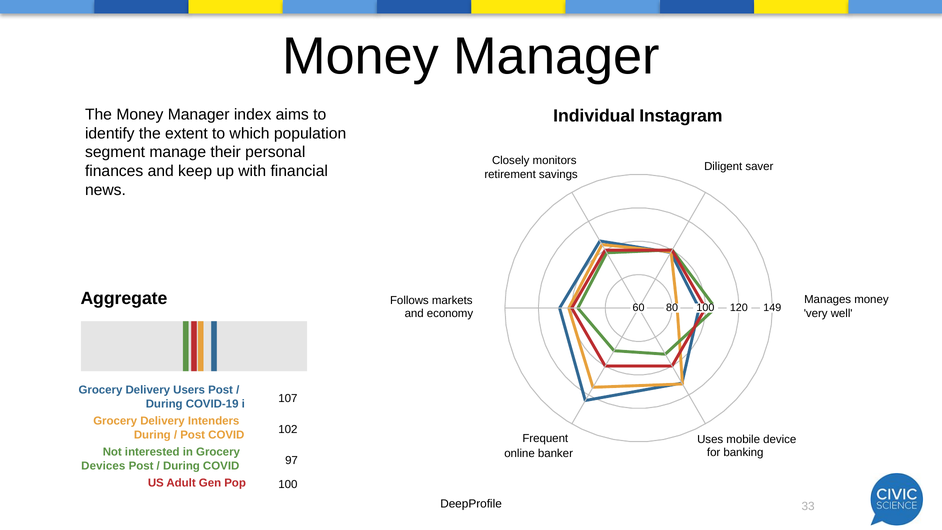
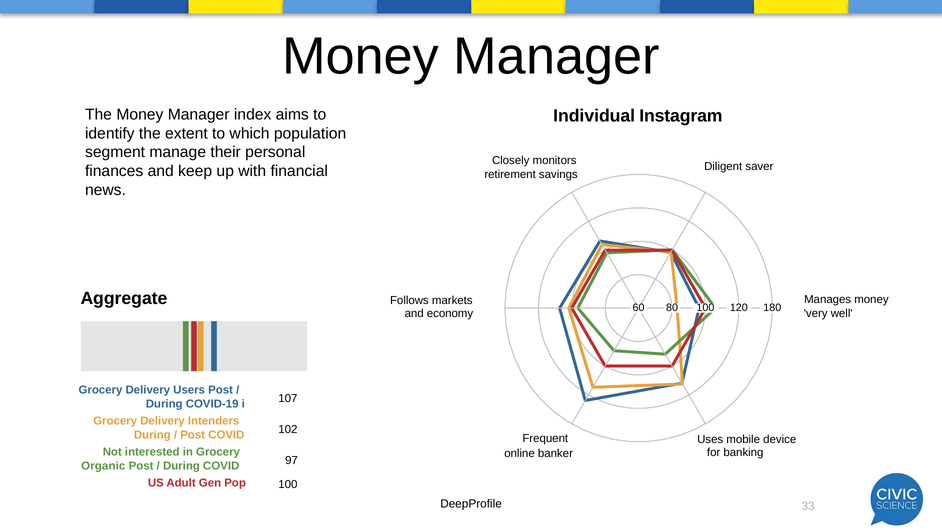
149: 149 -> 180 (772, 308)
Devices: Devices -> Organic (103, 466)
